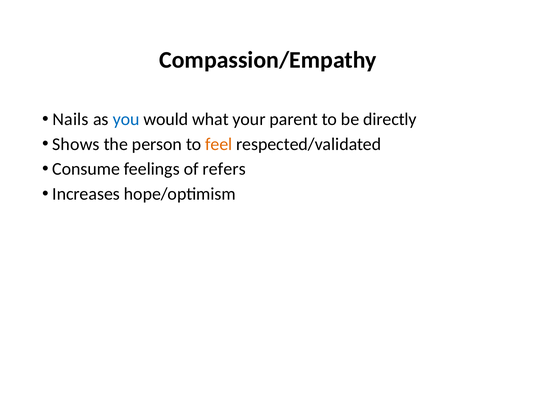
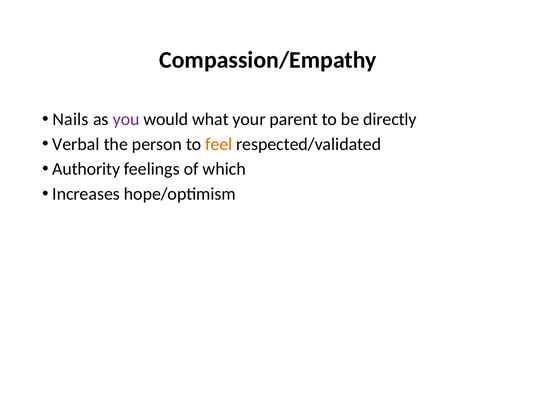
you colour: blue -> purple (126, 119)
Shows: Shows -> Verbal (76, 144)
Consume: Consume -> Authority (86, 169)
refers: refers -> which (224, 169)
